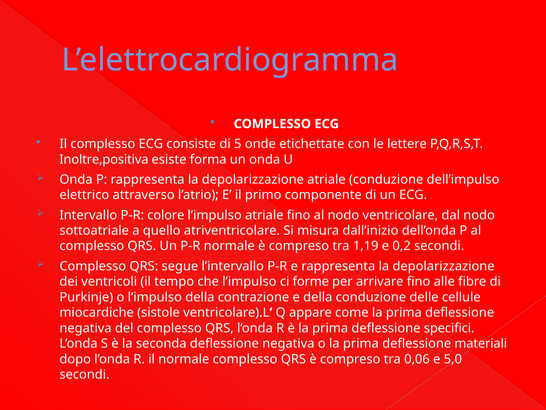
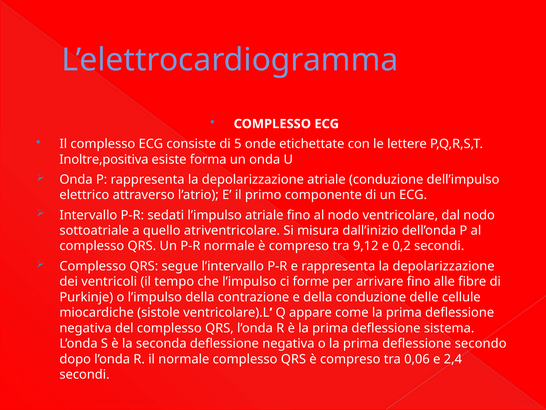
colore: colore -> sedati (166, 215)
1,19: 1,19 -> 9,12 (366, 246)
specifici: specifici -> sistema (449, 328)
materiali: materiali -> secondo (481, 343)
5,0: 5,0 -> 2,4 (453, 359)
